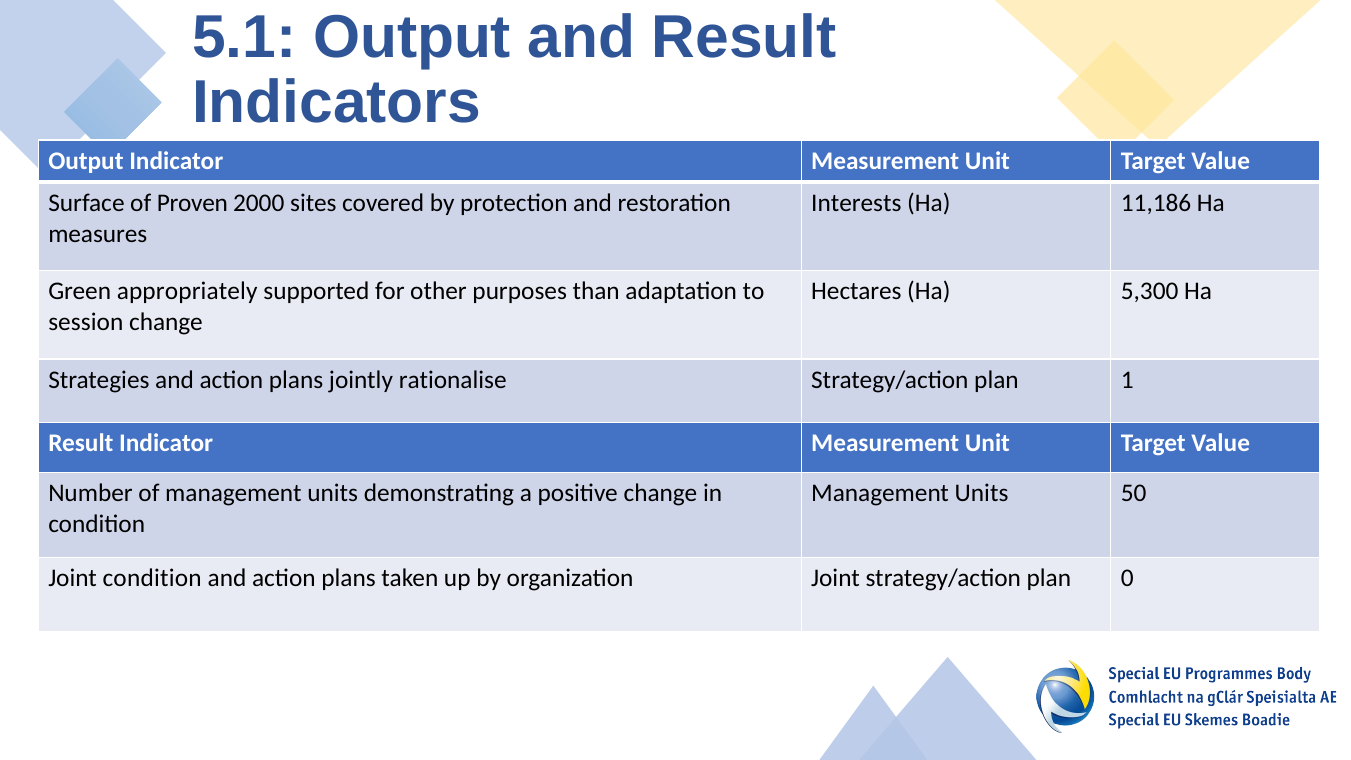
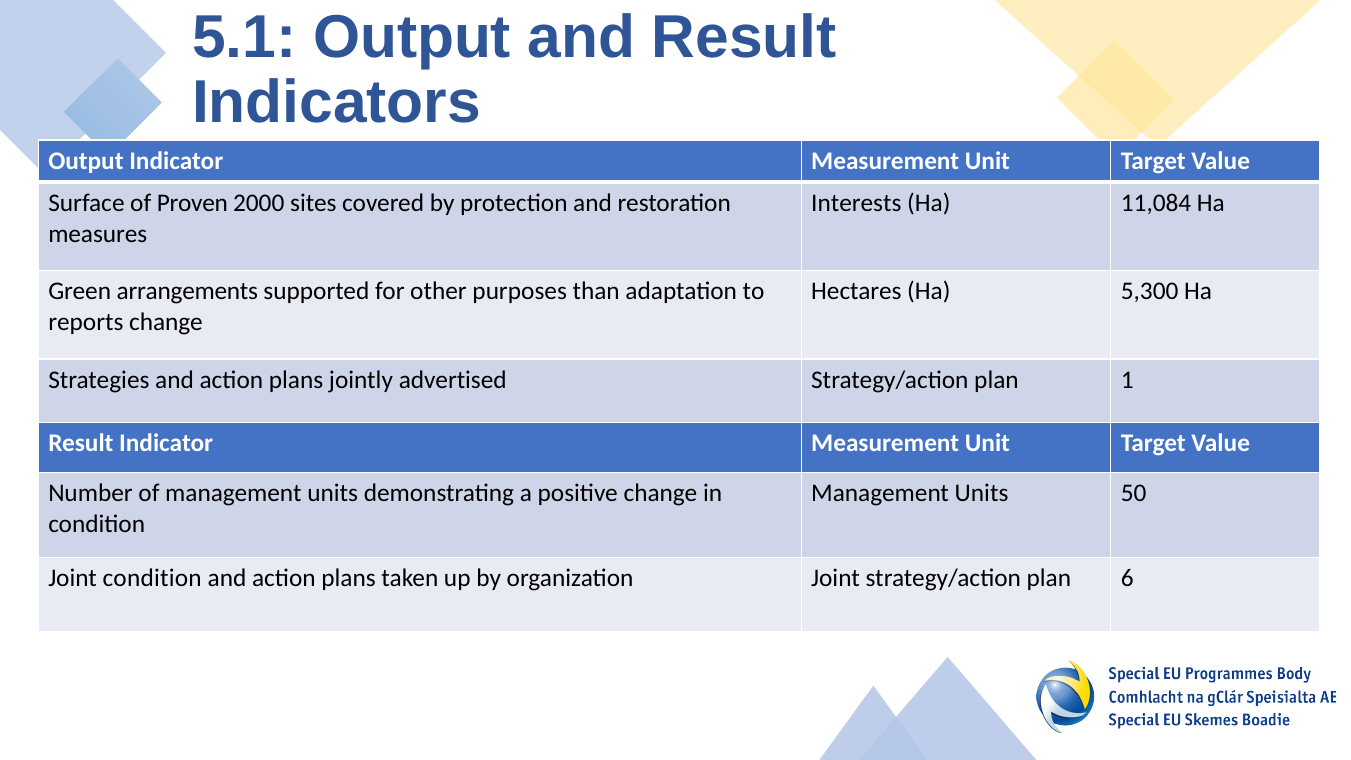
11,186: 11,186 -> 11,084 (1156, 203)
appropriately: appropriately -> arrangements (187, 291)
session: session -> reports (86, 322)
rationalise: rationalise -> advertised (453, 380)
0: 0 -> 6 (1127, 578)
